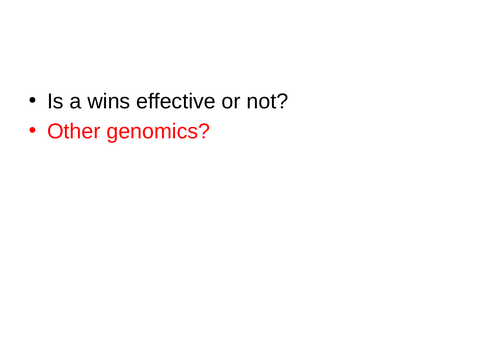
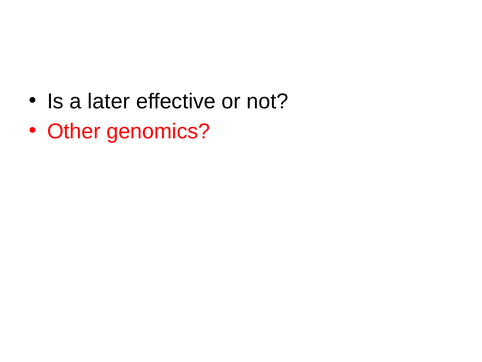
wins: wins -> later (109, 101)
